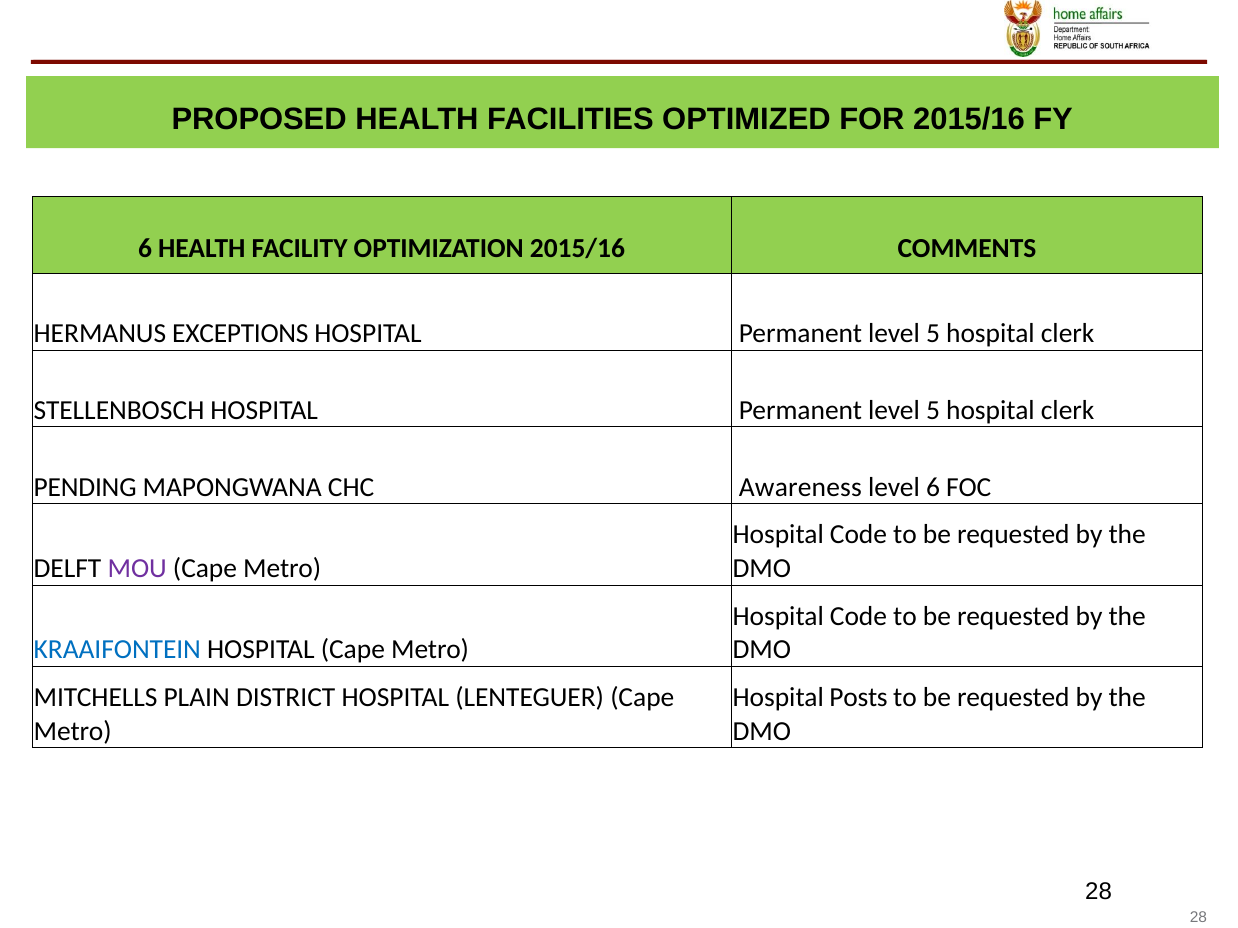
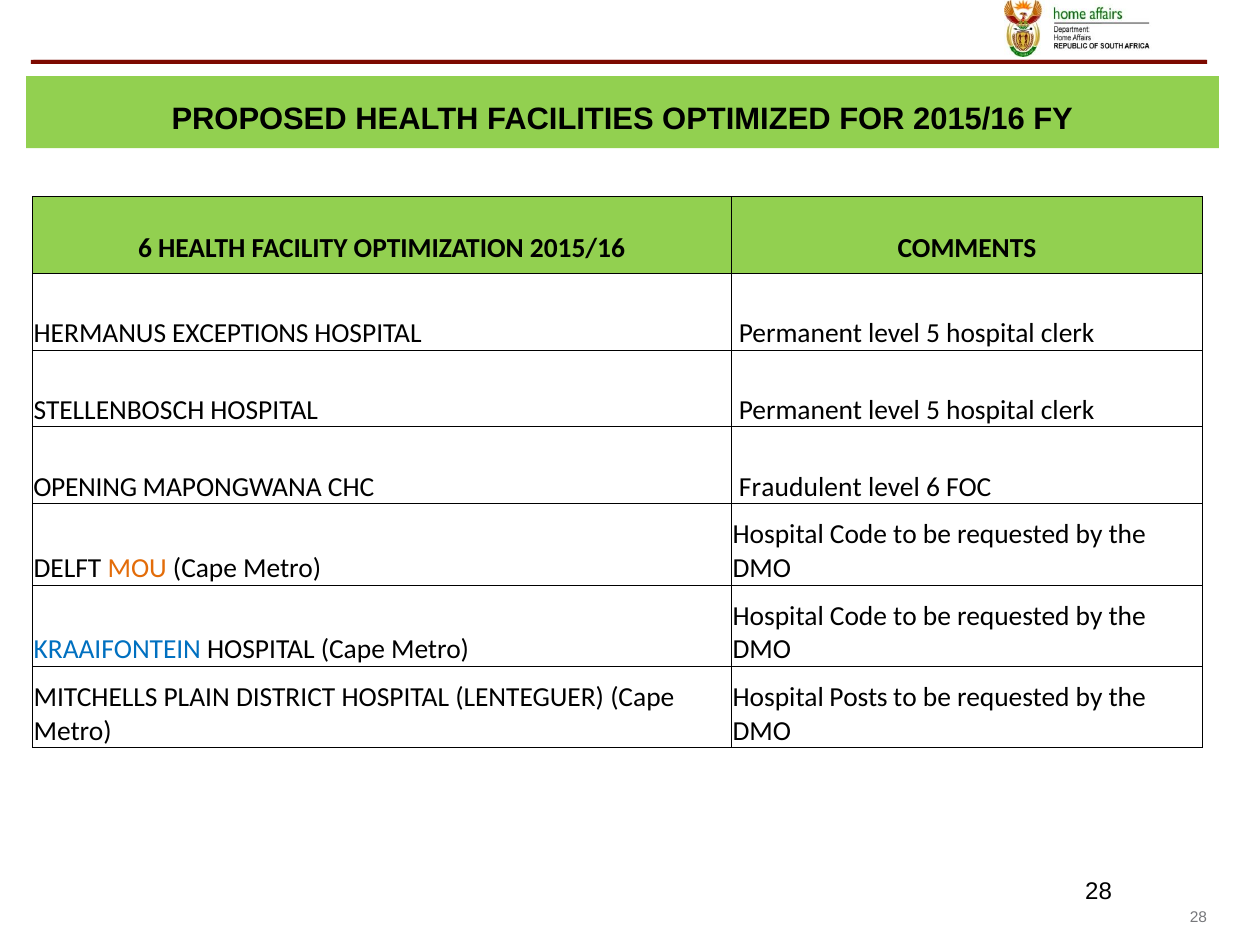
PENDING: PENDING -> OPENING (85, 487)
Awareness: Awareness -> Fraudulent (800, 487)
MOU colour: purple -> orange (137, 569)
